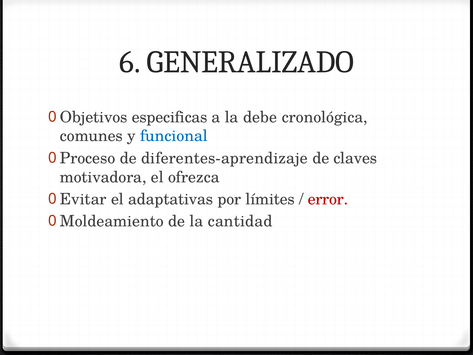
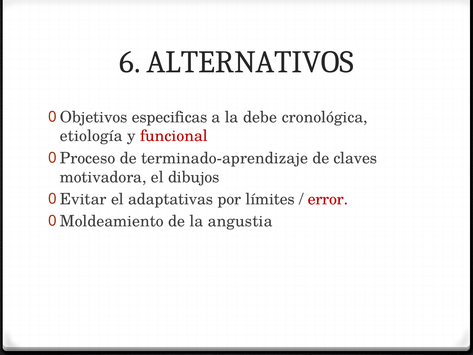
GENERALIZADO: GENERALIZADO -> ALTERNATIVOS (250, 62)
comunes: comunes -> etiología (91, 136)
funcional colour: blue -> red (174, 136)
diferentes-aprendizaje: diferentes-aprendizaje -> terminado-aprendizaje (225, 158)
ofrezca: ofrezca -> dibujos (194, 177)
cantidad: cantidad -> angustia (240, 221)
